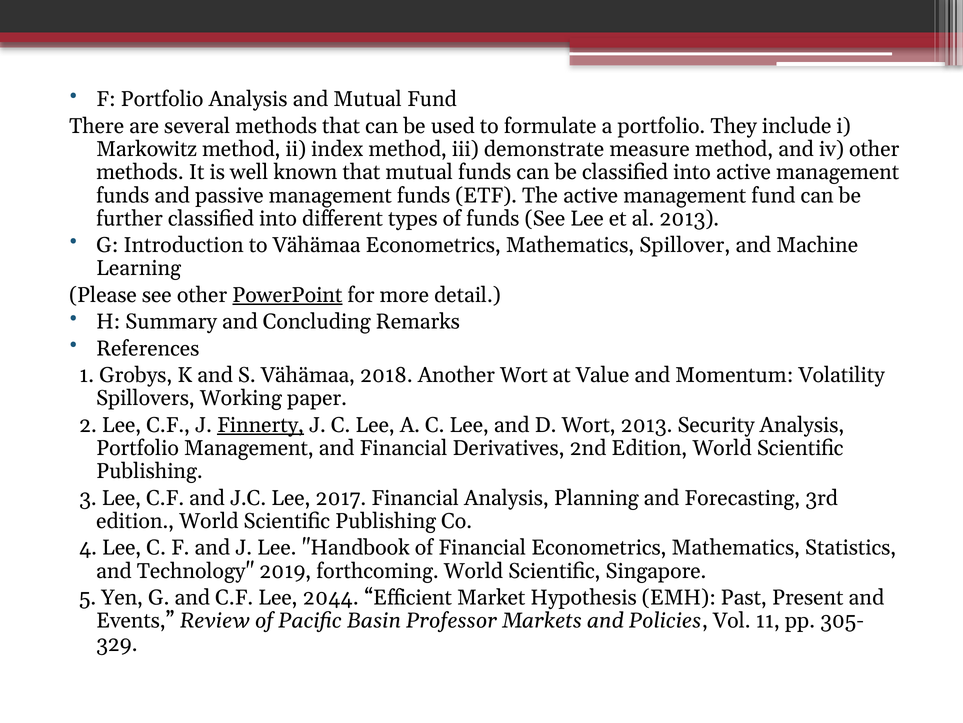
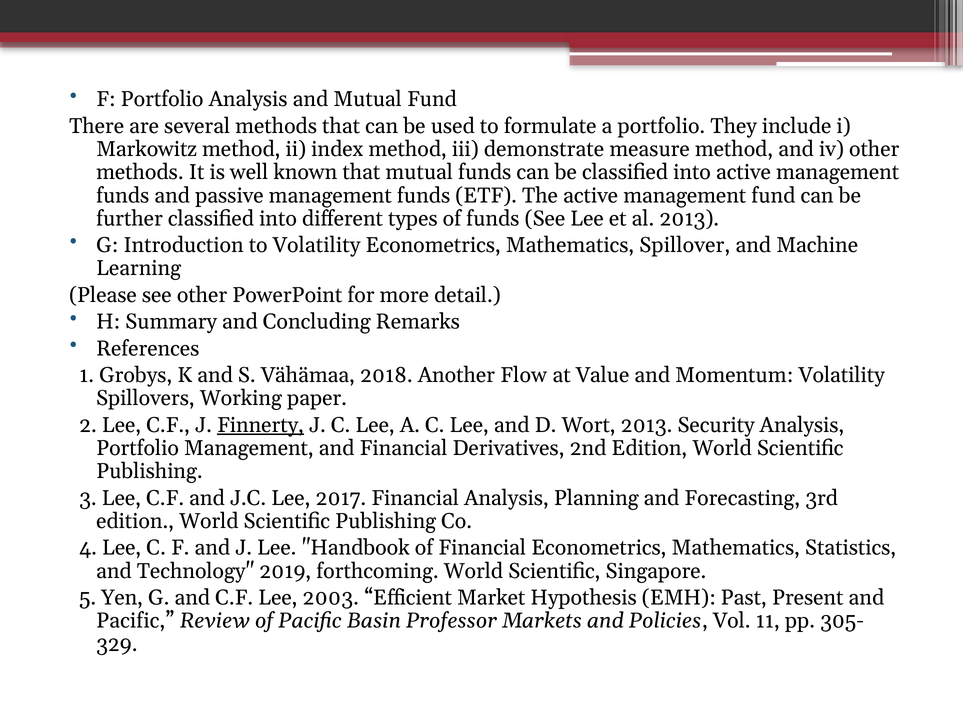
to Vähämaa: Vähämaa -> Volatility (316, 245)
PowerPoint underline: present -> none (287, 295)
Another Wort: Wort -> Flow (524, 375)
2044: 2044 -> 2003 (331, 597)
Events: Events -> Pacific (135, 620)
